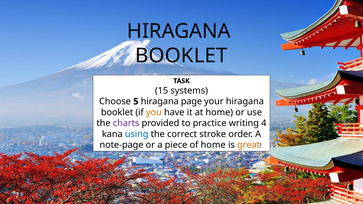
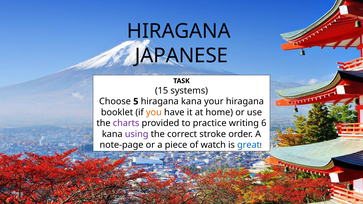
BOOKLET: BOOKLET -> JAPANESE (181, 56)
hiragana page: page -> kana (191, 102)
4: 4 -> 6 (264, 123)
using colour: blue -> purple (137, 134)
of home: home -> watch (213, 145)
great colour: orange -> blue (248, 145)
